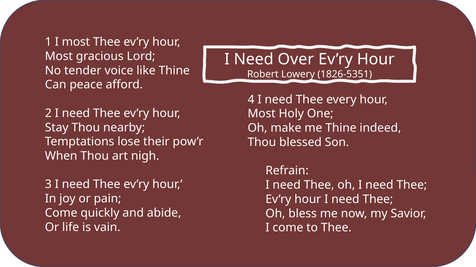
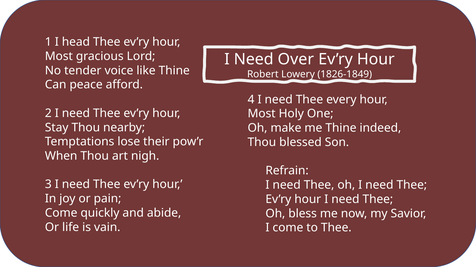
I most: most -> head (76, 42)
1826-5351: 1826-5351 -> 1826-1849 (345, 75)
